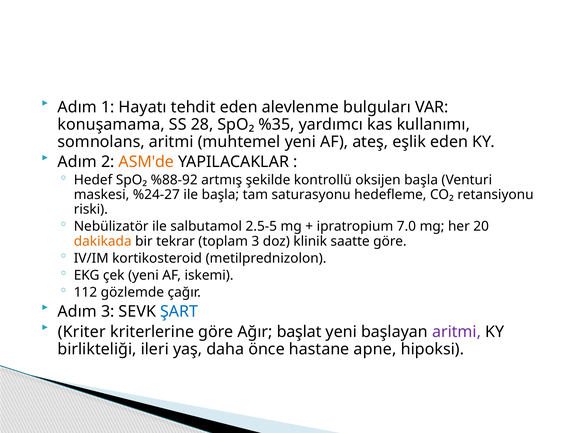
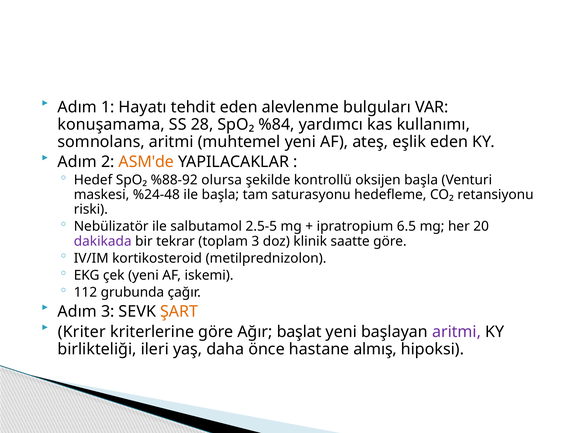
%35: %35 -> %84 (277, 124)
artmış: artmış -> olursa (222, 180)
%24-27: %24-27 -> %24-48 (156, 195)
7.0: 7.0 -> 6.5 (406, 226)
dakikada colour: orange -> purple (103, 241)
gözlemde: gözlemde -> grubunda (132, 292)
ŞART colour: blue -> orange (179, 311)
apne: apne -> almış (375, 349)
